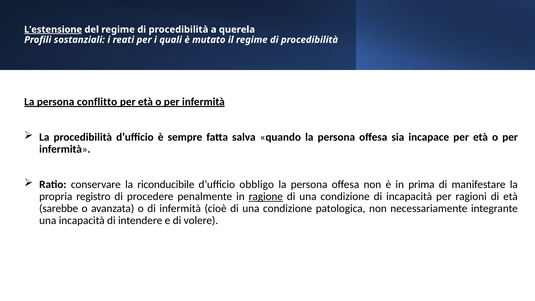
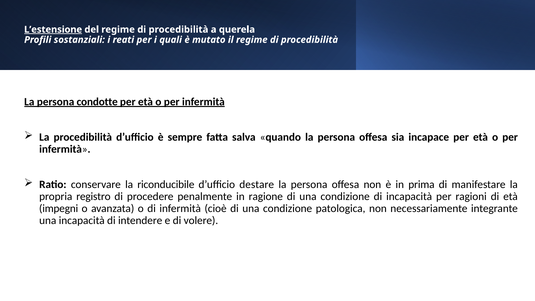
conflitto: conflitto -> condotte (97, 102)
obbligo: obbligo -> destare (257, 184)
ragione underline: present -> none (266, 196)
sarebbe: sarebbe -> impegni (59, 208)
